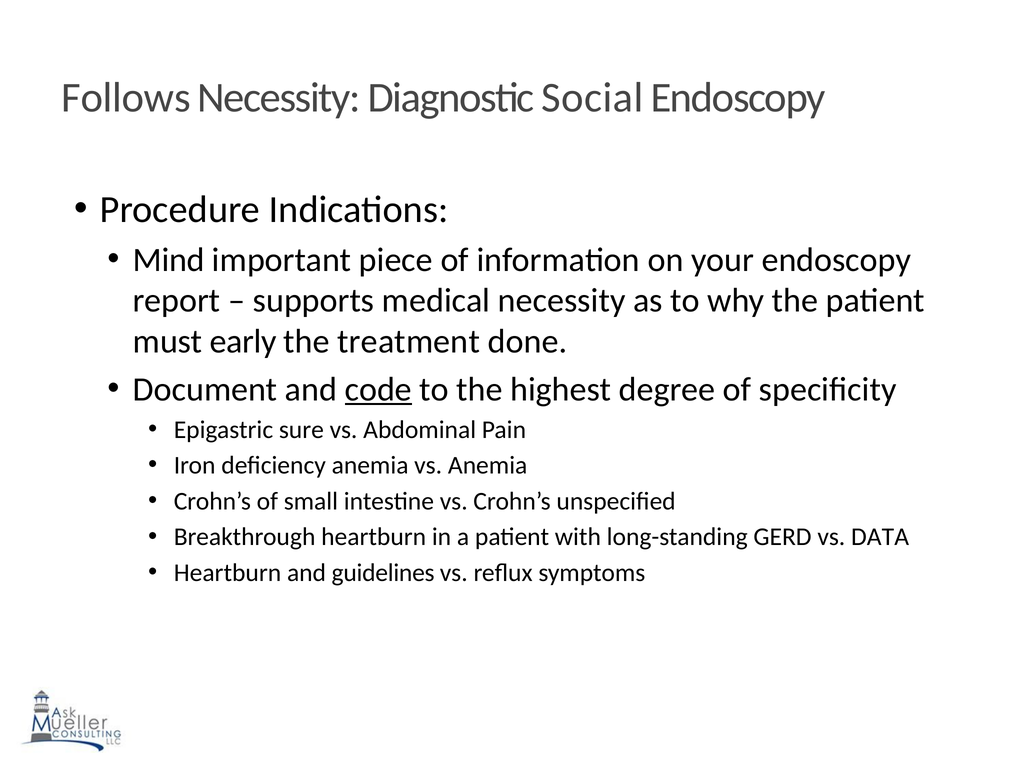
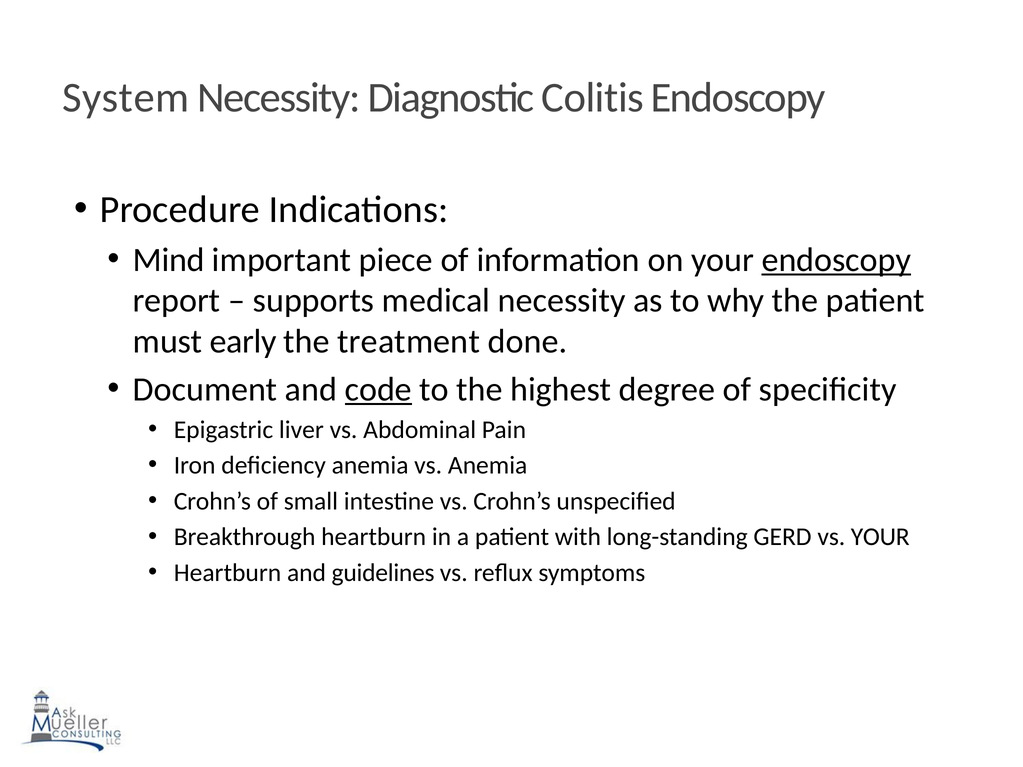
Follows: Follows -> System (126, 98)
Social: Social -> Colitis (593, 98)
endoscopy underline: none -> present (836, 260)
sure: sure -> liver (301, 430)
vs DATA: DATA -> YOUR (880, 537)
